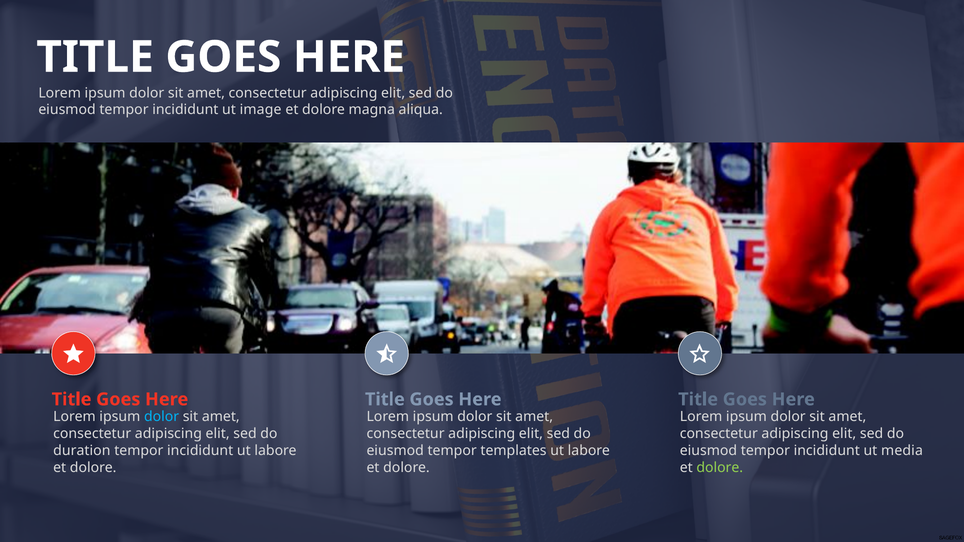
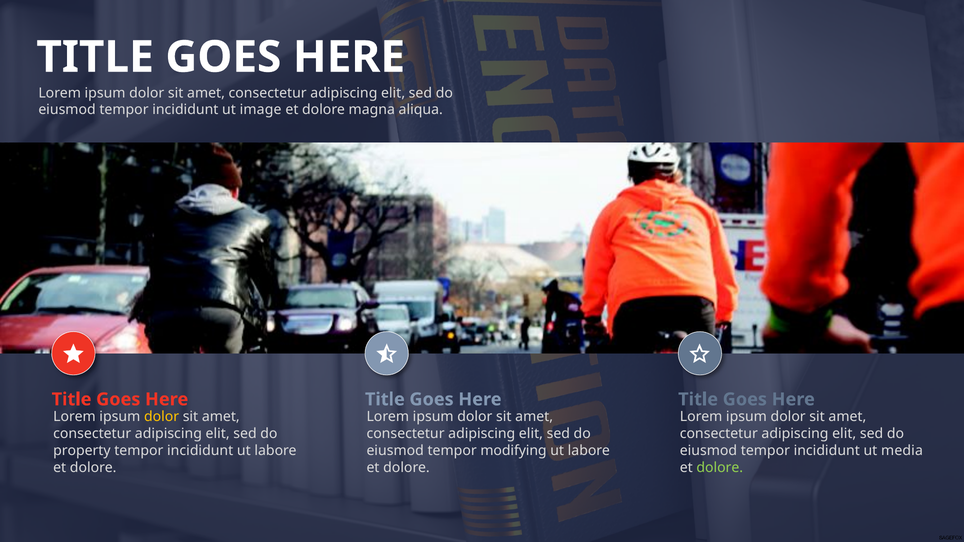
dolor colour: light blue -> yellow (162, 417)
duration: duration -> property (82, 451)
templates: templates -> modifying (514, 451)
